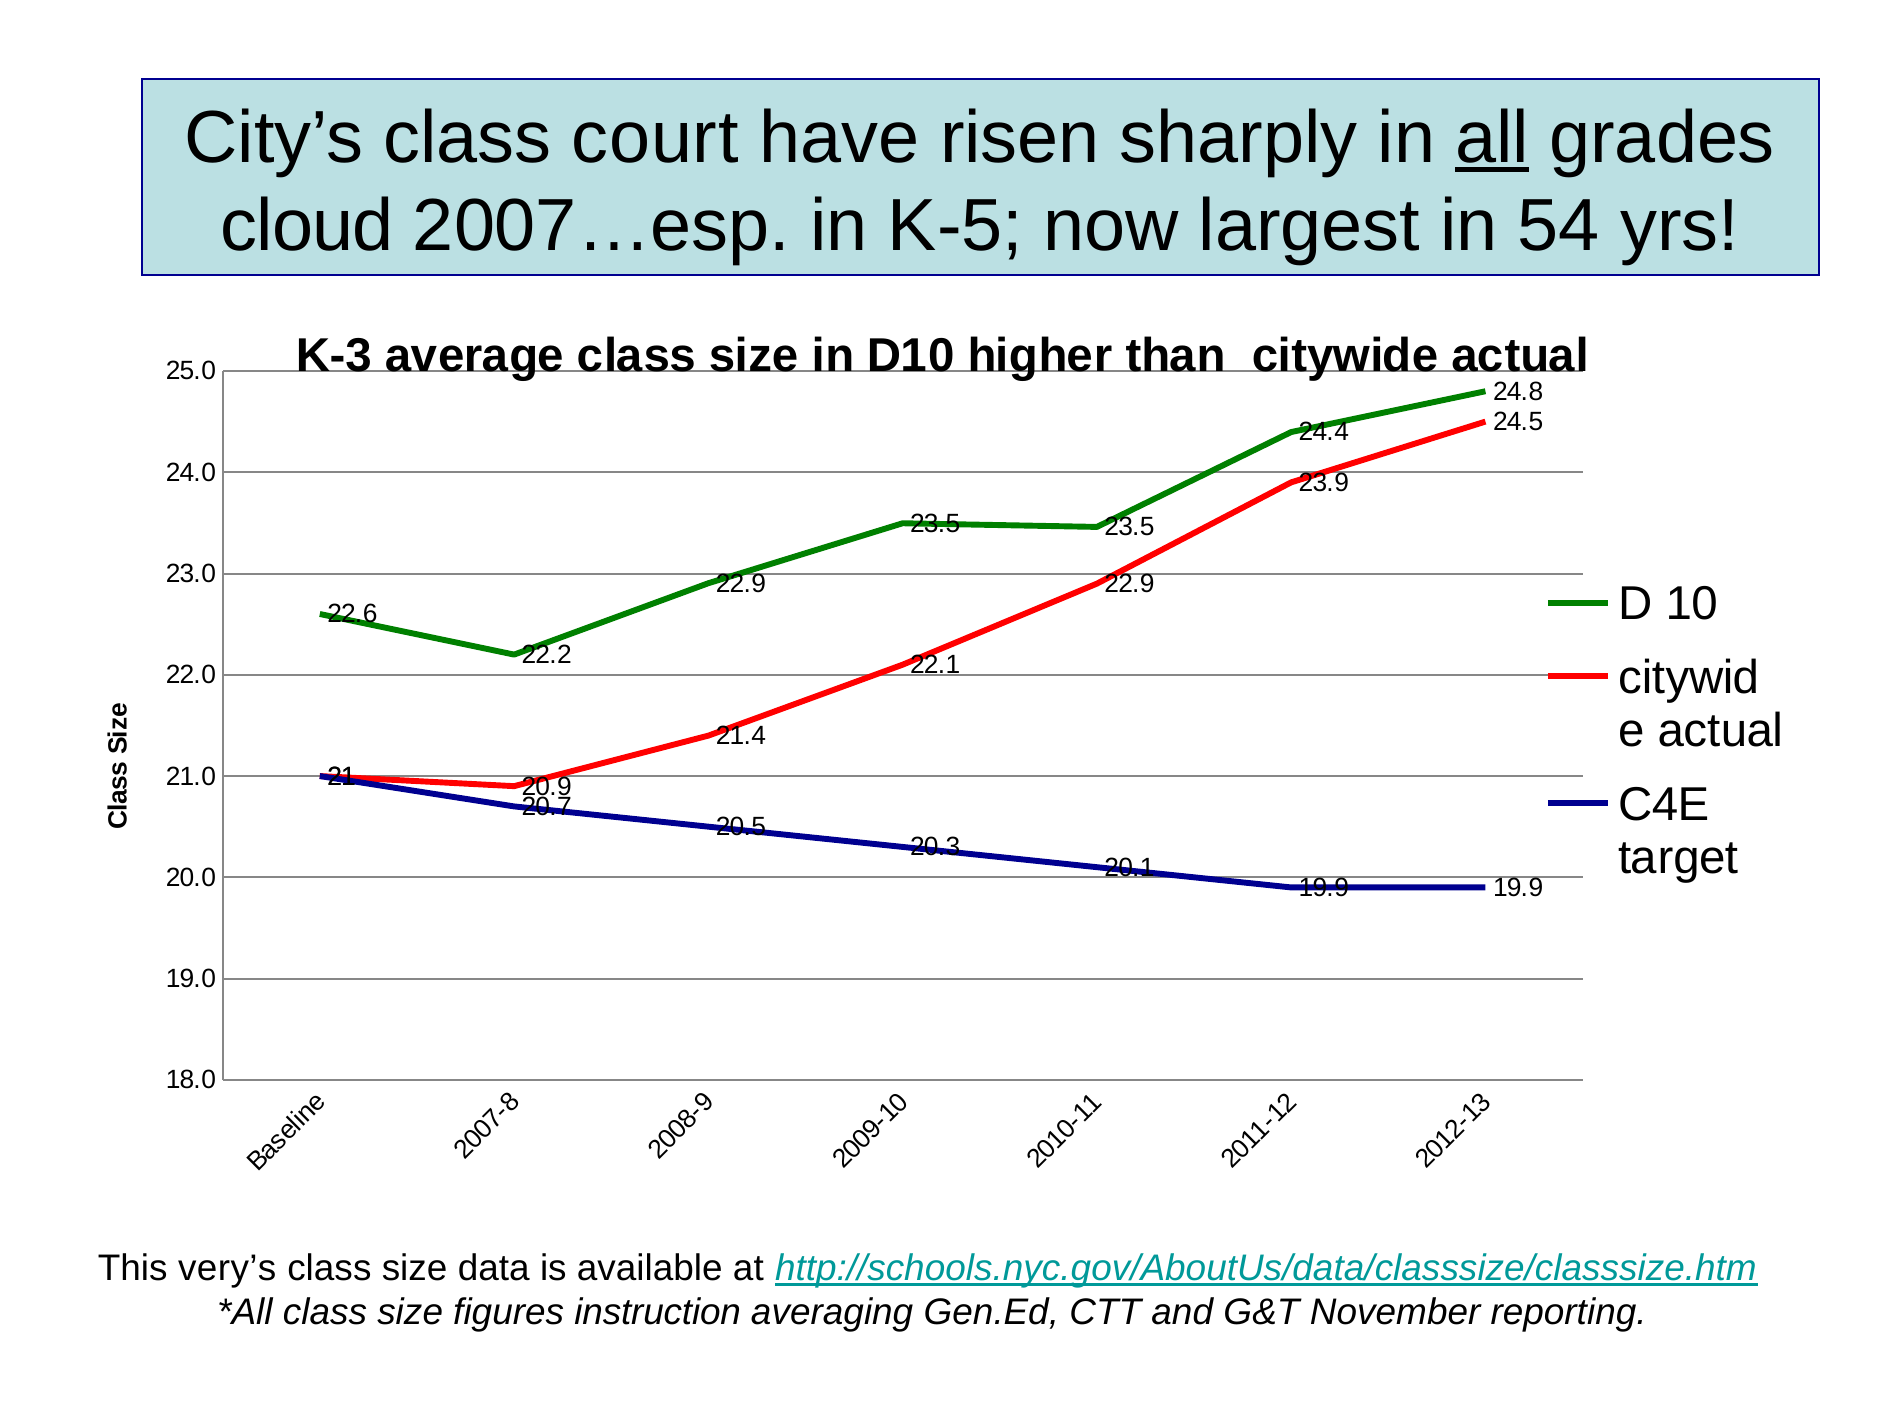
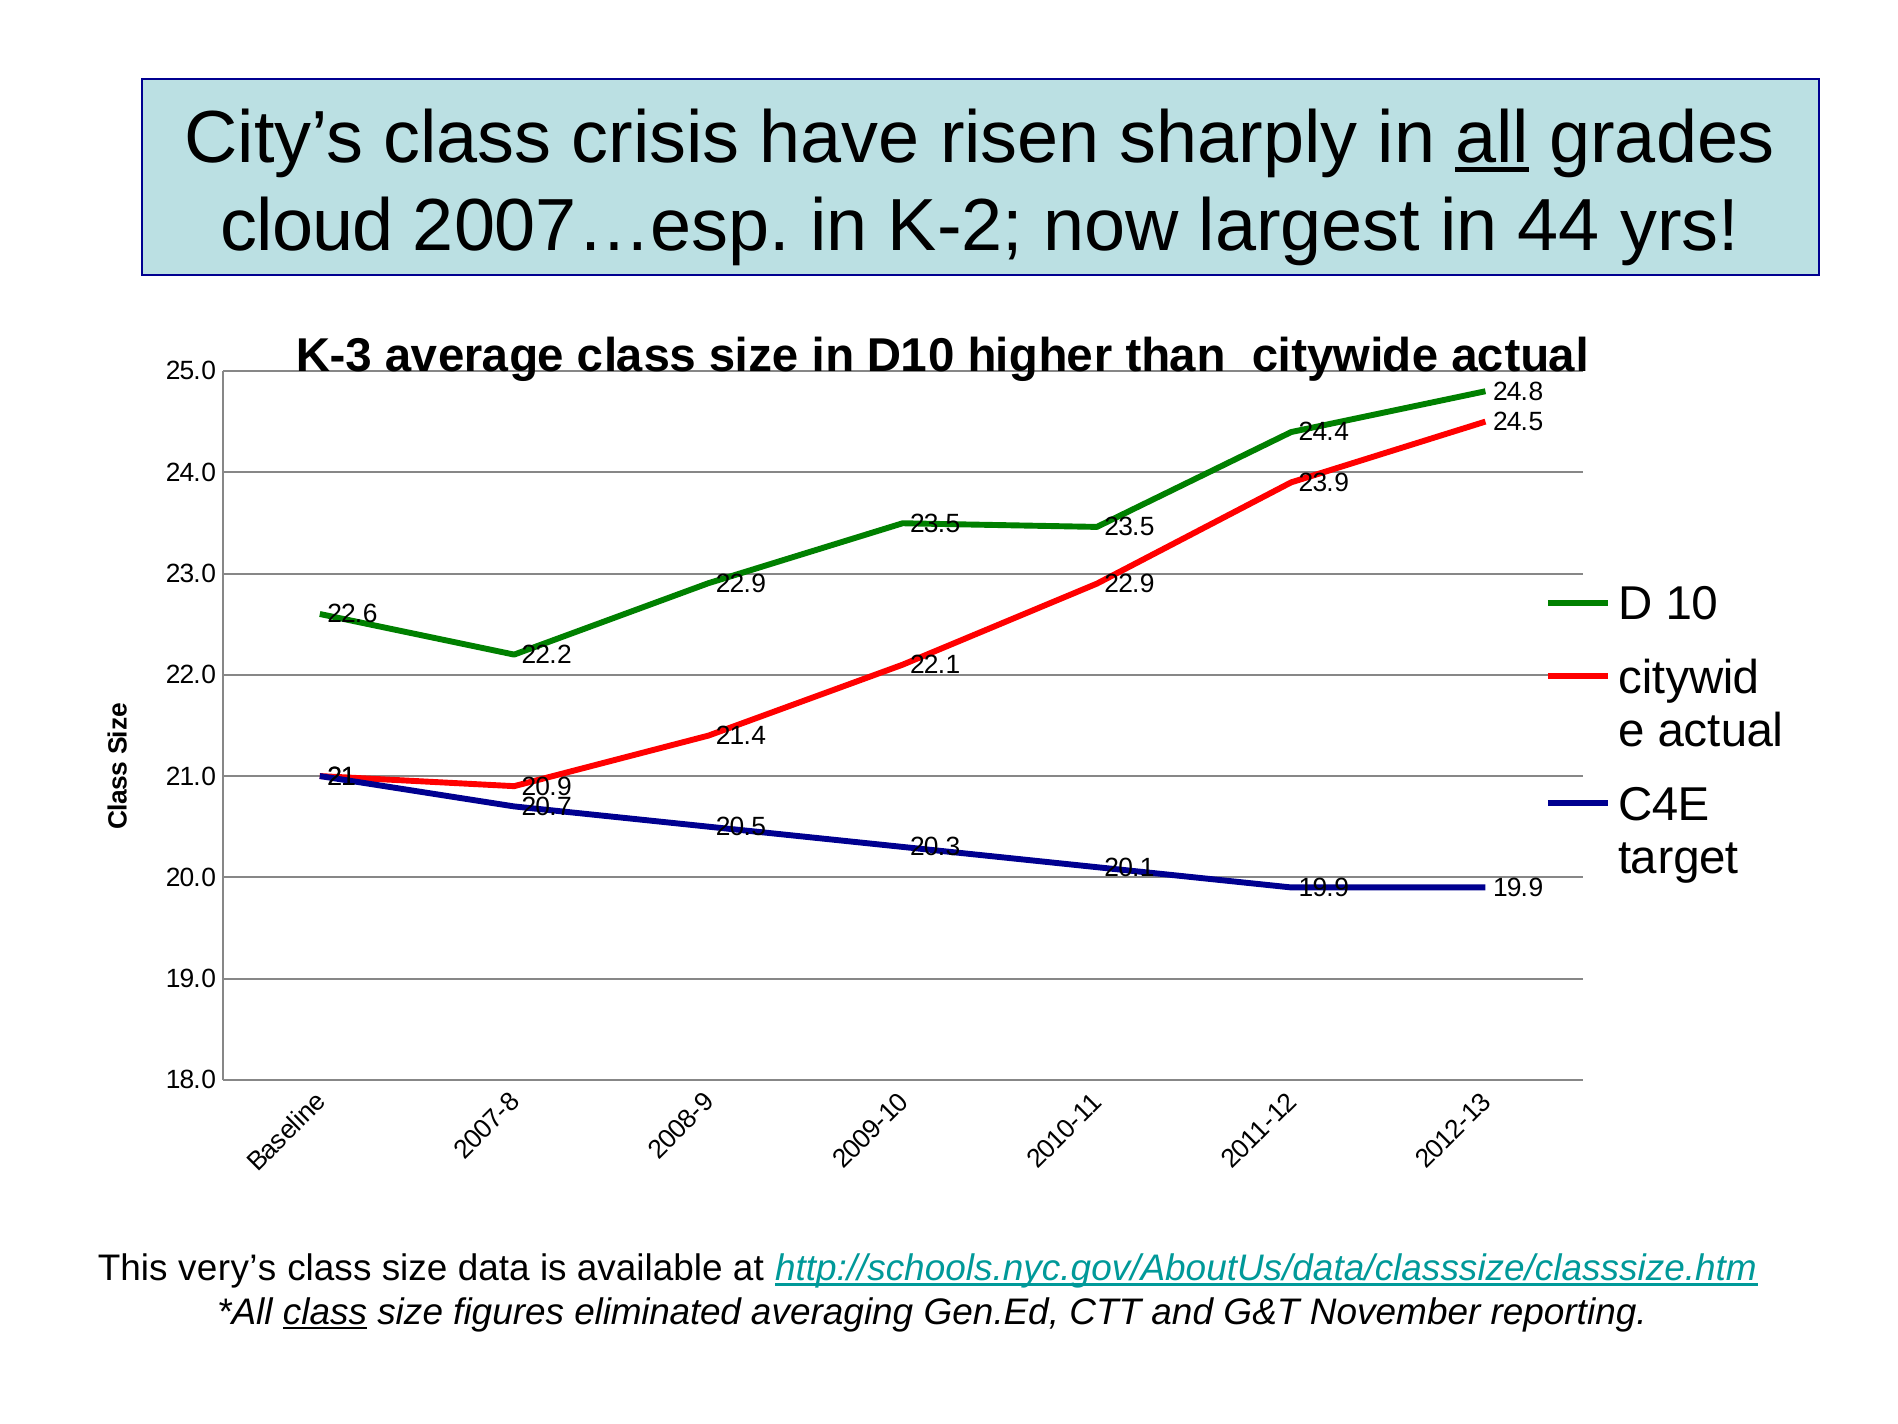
court: court -> crisis (656, 138)
K-5: K-5 -> K-2 (955, 226)
54: 54 -> 44 (1559, 226)
class underline: none -> present (325, 1312)
instruction: instruction -> eliminated (658, 1312)
